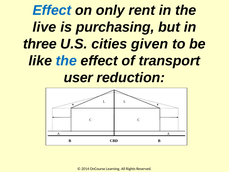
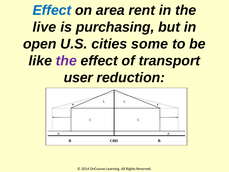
only: only -> area (110, 10)
three: three -> open (40, 44)
given: given -> some (150, 44)
the colour: blue -> purple (66, 61)
